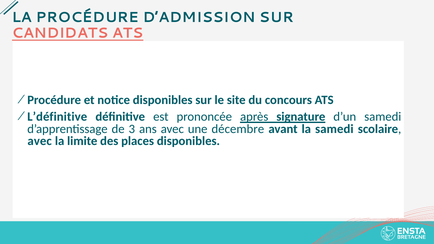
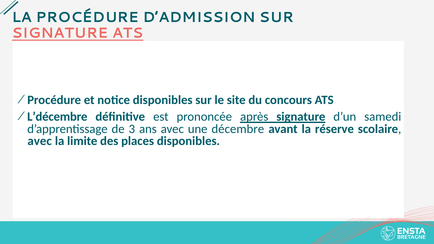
CANDIDATS: CANDIDATS -> SIGNATURE (60, 33)
L’définitive: L’définitive -> L’décembre (57, 117)
la samedi: samedi -> réserve (334, 129)
